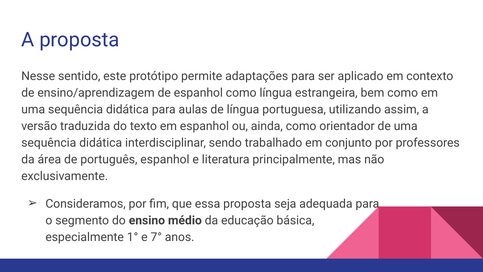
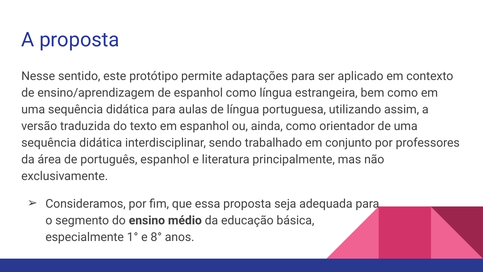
7°: 7° -> 8° (156, 237)
